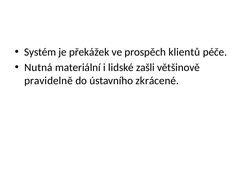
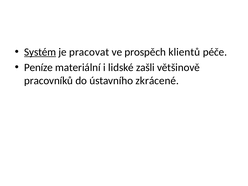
Systém underline: none -> present (40, 52)
překážek: překážek -> pracovat (89, 52)
Nutná: Nutná -> Peníze (38, 67)
pravidelně: pravidelně -> pracovníků (49, 81)
